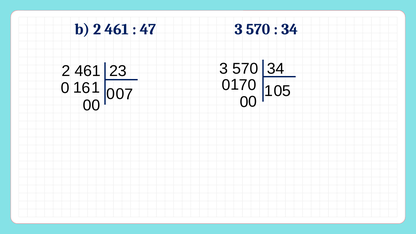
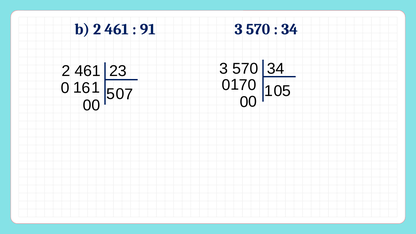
47: 47 -> 91 (148, 29)
0: 0 -> 5 (111, 94)
